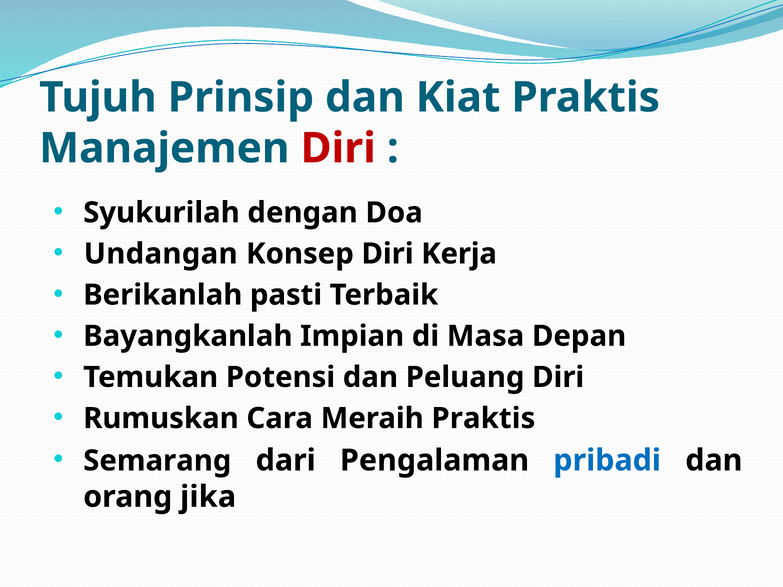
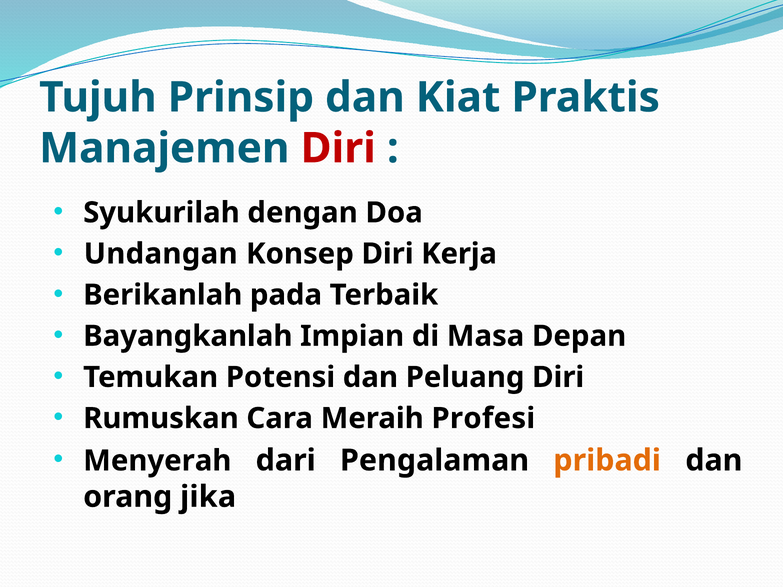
pasti: pasti -> pada (286, 295)
Meraih Praktis: Praktis -> Profesi (483, 419)
Semarang: Semarang -> Menyerah (157, 461)
pribadi colour: blue -> orange (607, 461)
